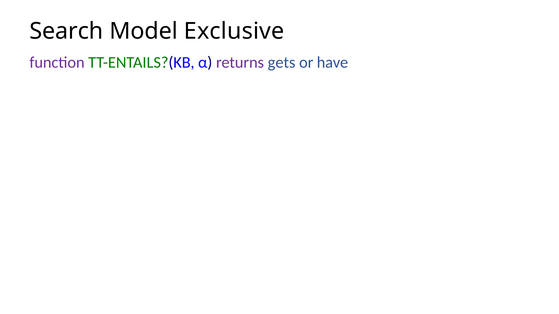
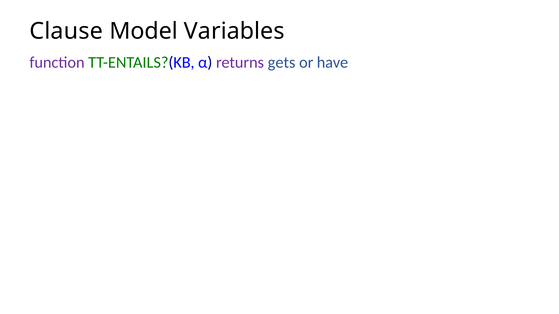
Search: Search -> Clause (66, 31)
Exclusive: Exclusive -> Variables (234, 31)
